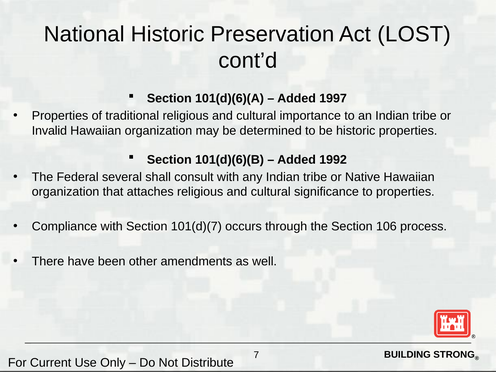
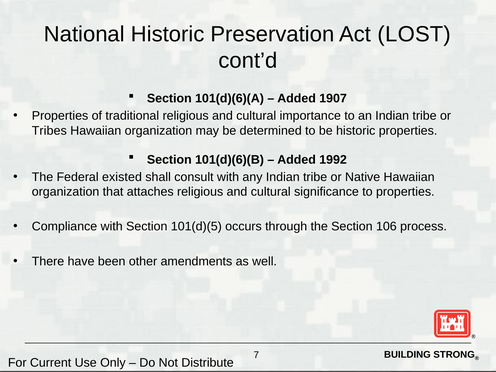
1997: 1997 -> 1907 (333, 98)
Invalid: Invalid -> Tribes (49, 131)
several: several -> existed (122, 177)
101(d)(7: 101(d)(7 -> 101(d)(5 (196, 227)
